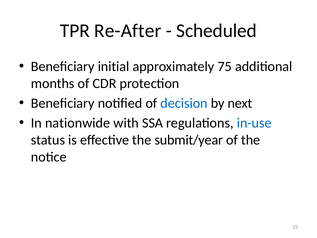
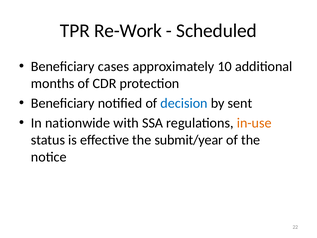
Re-After: Re-After -> Re-Work (128, 31)
initial: initial -> cases (113, 67)
75: 75 -> 10 (225, 67)
next: next -> sent (240, 103)
in-use colour: blue -> orange (254, 123)
